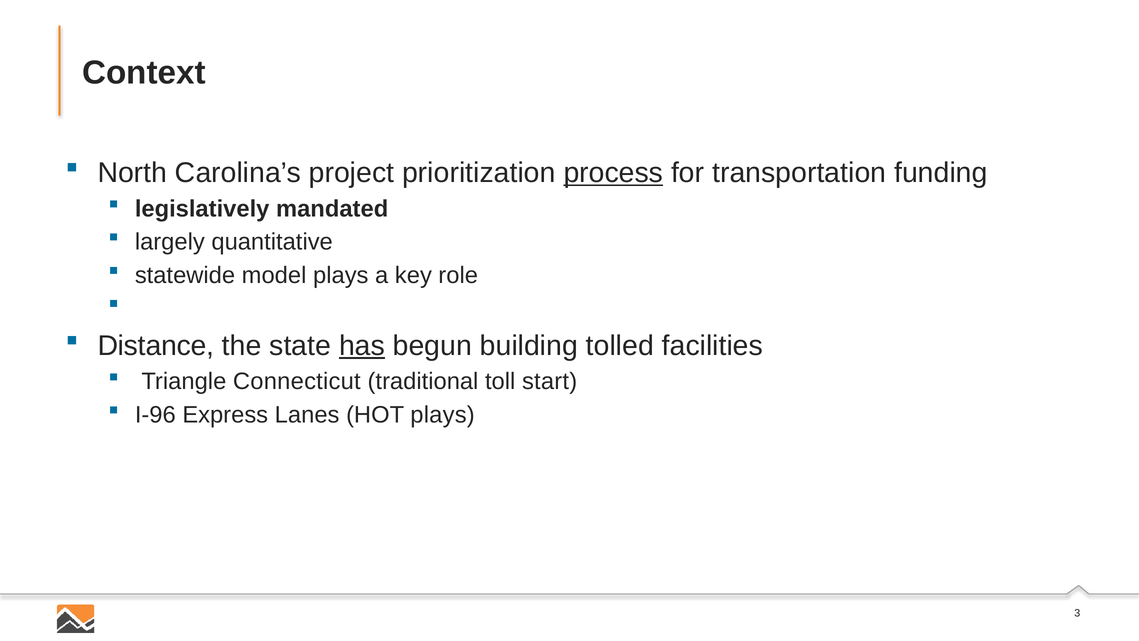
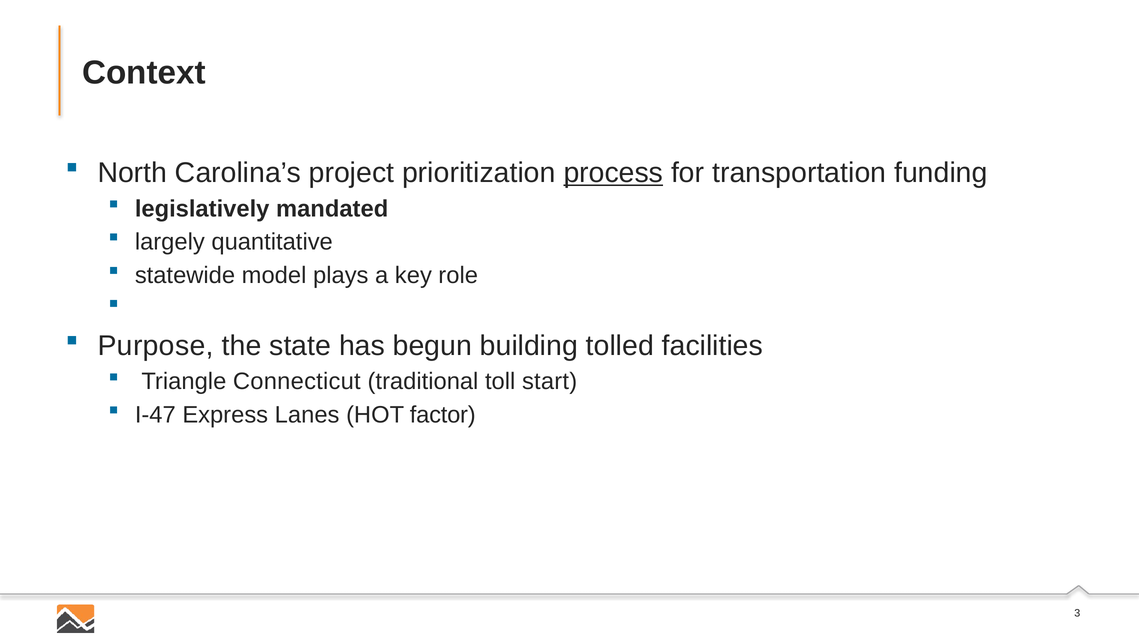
Distance: Distance -> Purpose (156, 346)
has underline: present -> none (362, 346)
I-96: I-96 -> I-47 (155, 415)
HOT plays: plays -> factor (443, 415)
